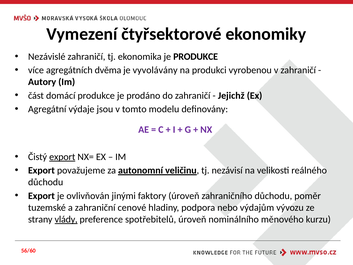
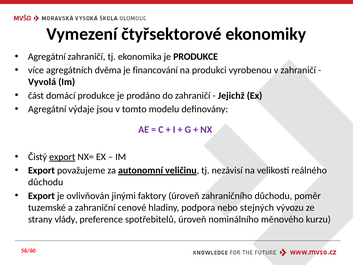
Nezávislé: Nezávislé -> Agregátní (47, 57)
vyvolávány: vyvolávány -> financování (155, 70)
Autory: Autory -> Vyvolá (42, 82)
výdajům: výdajům -> stejných (257, 207)
vlády underline: present -> none (66, 219)
